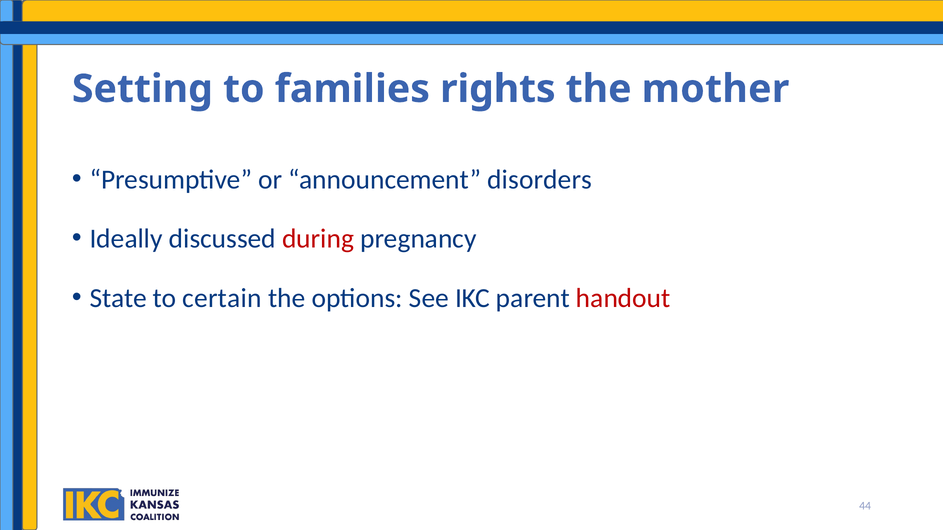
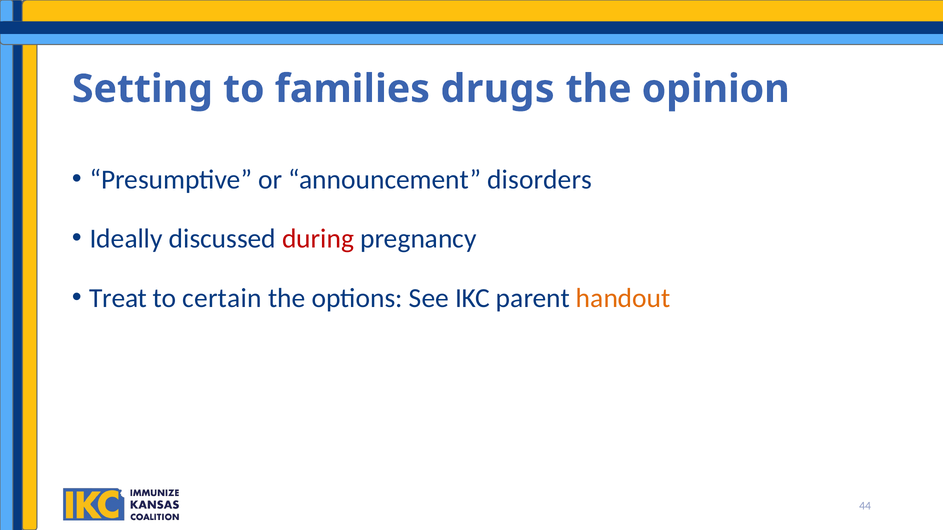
rights: rights -> drugs (498, 89)
mother: mother -> opinion (716, 89)
State: State -> Treat (118, 298)
handout colour: red -> orange (623, 298)
